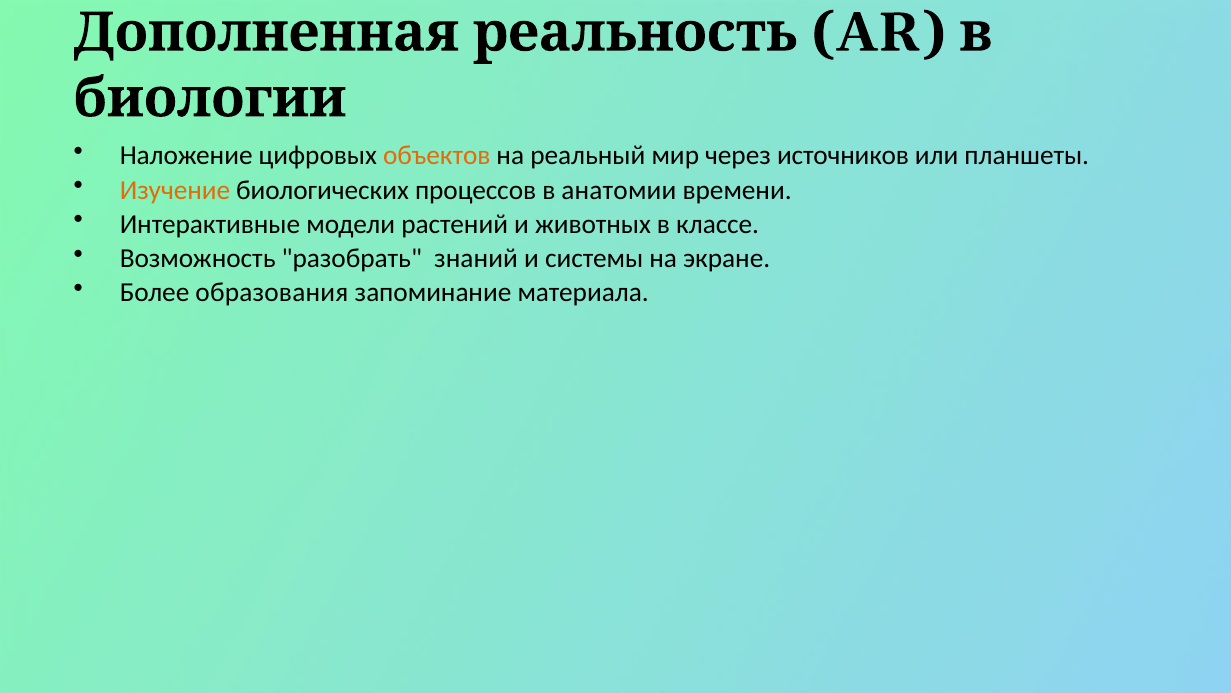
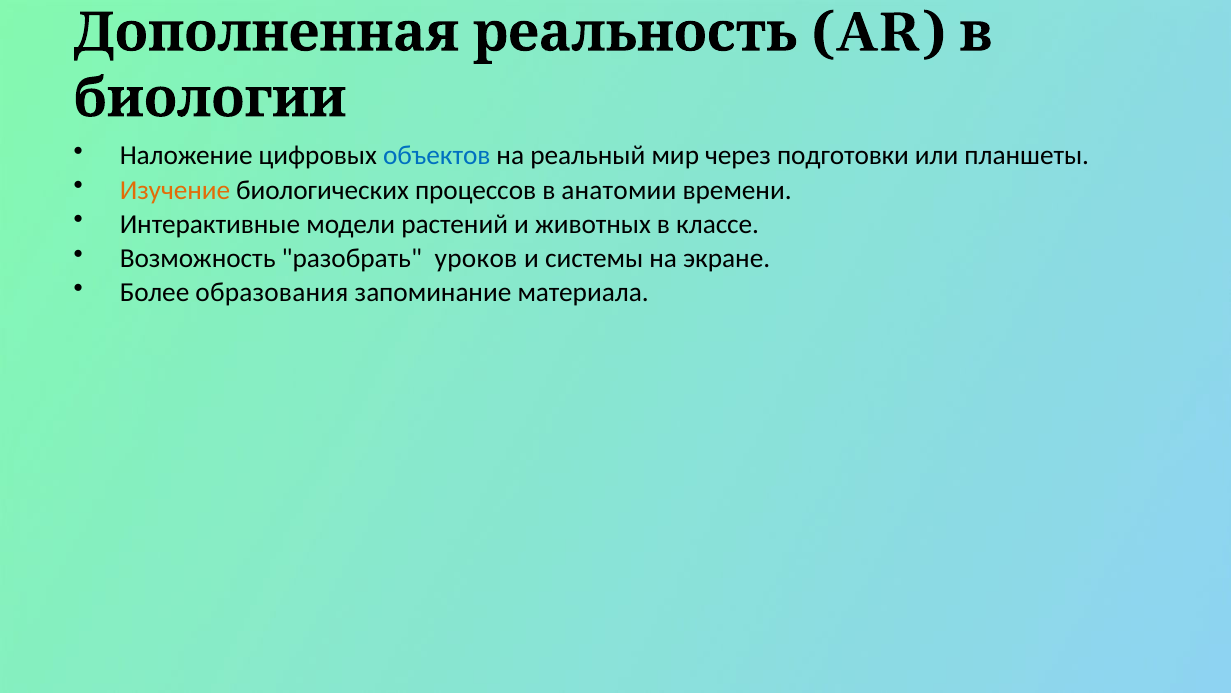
объектов colour: orange -> blue (437, 156)
источников: источников -> подготовки (843, 156)
знаний: знаний -> уроков (476, 258)
